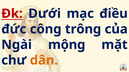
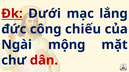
điều: điều -> lắng (114, 14)
trông: trông -> chiếu (83, 29)
dân colour: orange -> red (44, 61)
